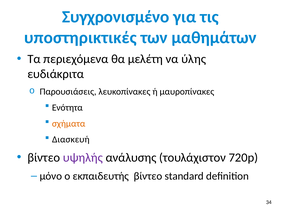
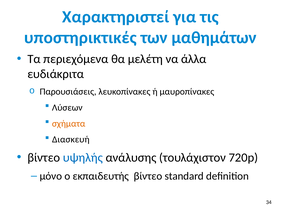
Συγχρονισμένο: Συγχρονισμένο -> Χαρακτηριστεί (116, 17)
ύλης: ύλης -> άλλα (194, 59)
Ενότητα: Ενότητα -> Λύσεων (67, 107)
υψηλής colour: purple -> blue (83, 157)
